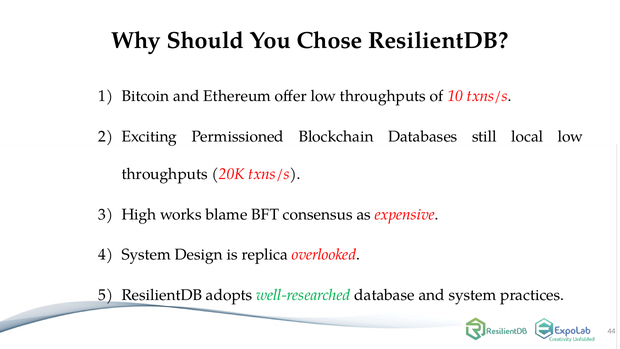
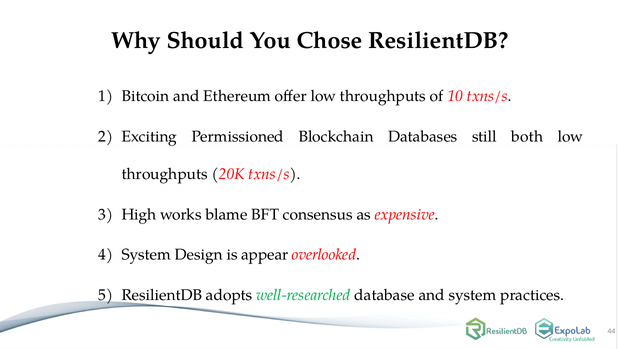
local: local -> both (527, 137)
replica: replica -> appear (265, 255)
